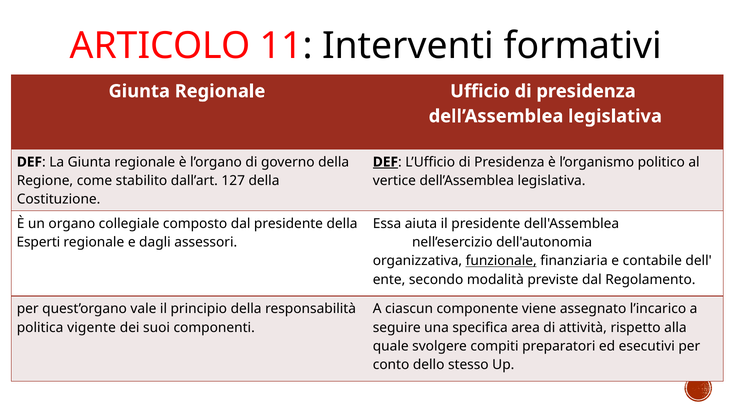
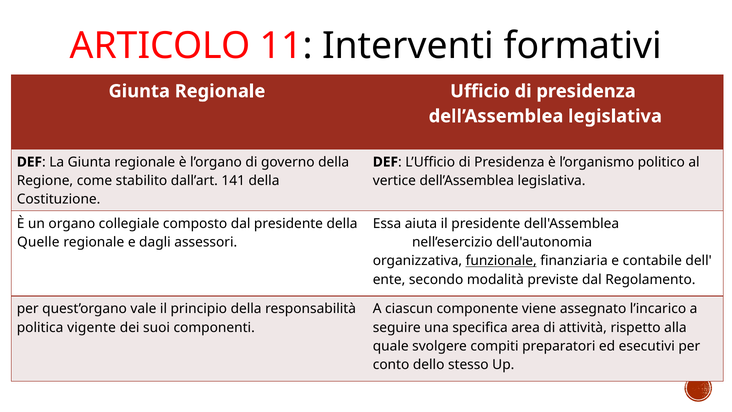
DEF underline: present -> none (385, 162)
127: 127 -> 141 (233, 181)
Esperti: Esperti -> Quelle (38, 242)
